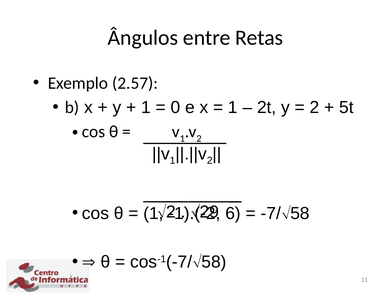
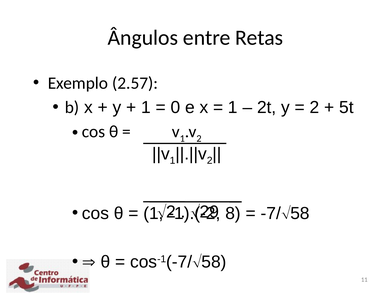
6: 6 -> 8 (233, 214)
